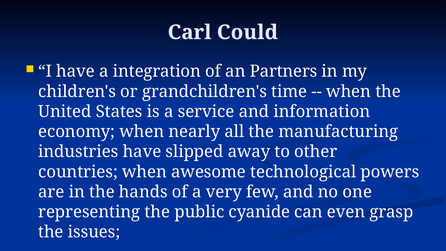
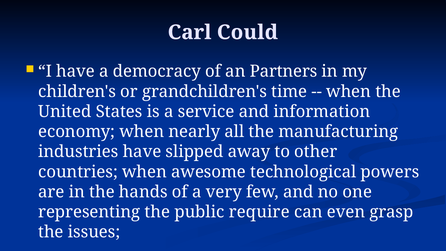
integration: integration -> democracy (157, 71)
cyanide: cyanide -> require (259, 212)
